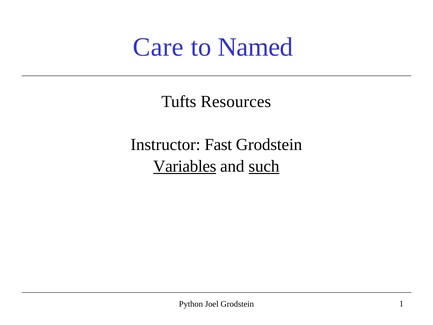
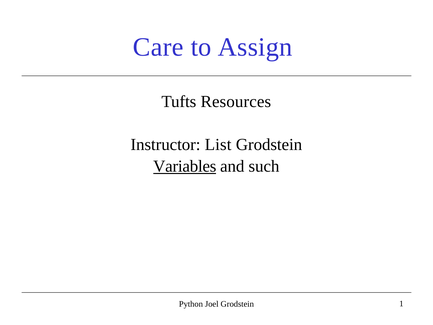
Named: Named -> Assign (255, 47)
Fast: Fast -> List (218, 145)
such underline: present -> none (264, 166)
